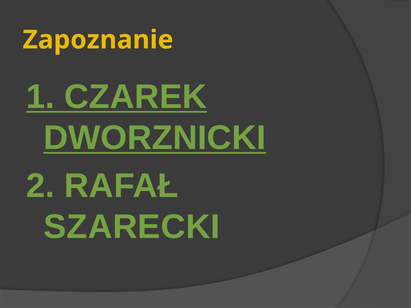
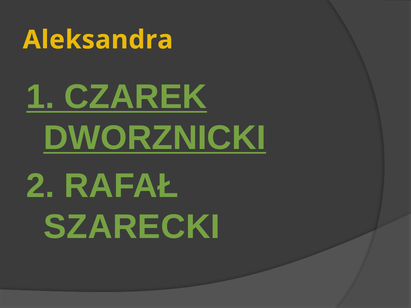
Zapoznanie: Zapoznanie -> Aleksandra (98, 40)
